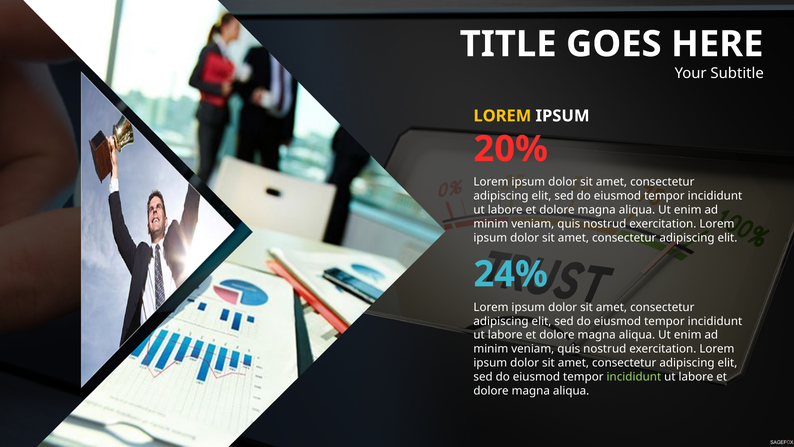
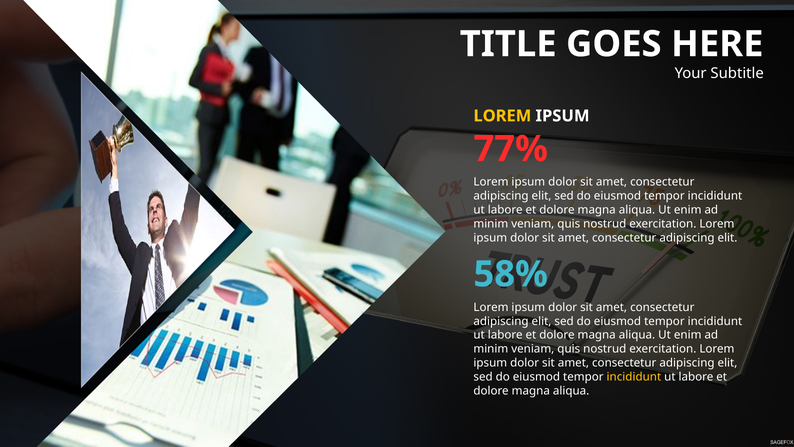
20%: 20% -> 77% (511, 149)
24%: 24% -> 58% (511, 274)
incididunt colour: light green -> yellow (634, 377)
